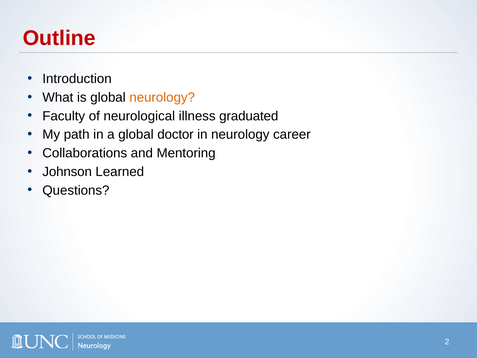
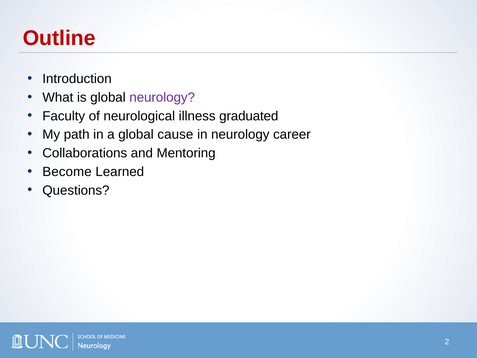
neurology colour: orange -> purple (162, 97)
doctor: doctor -> cause (175, 134)
Johnson: Johnson -> Become (67, 172)
